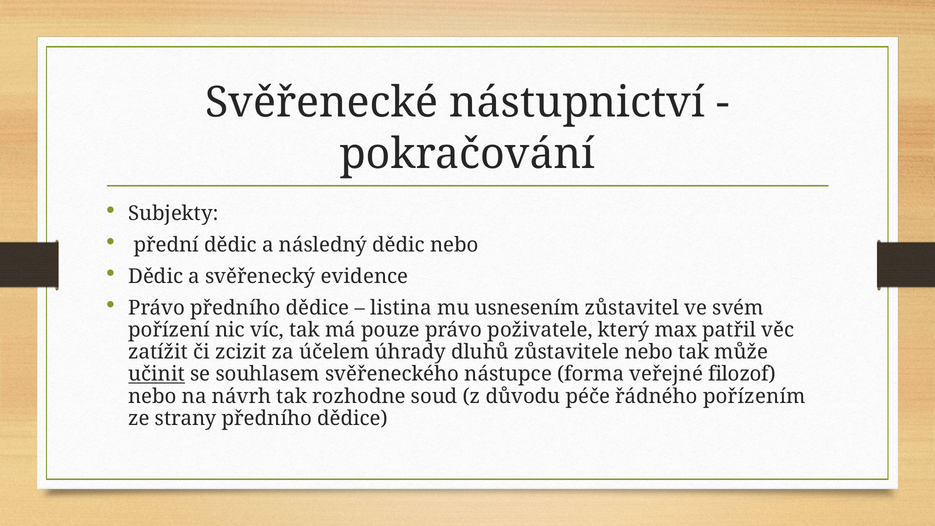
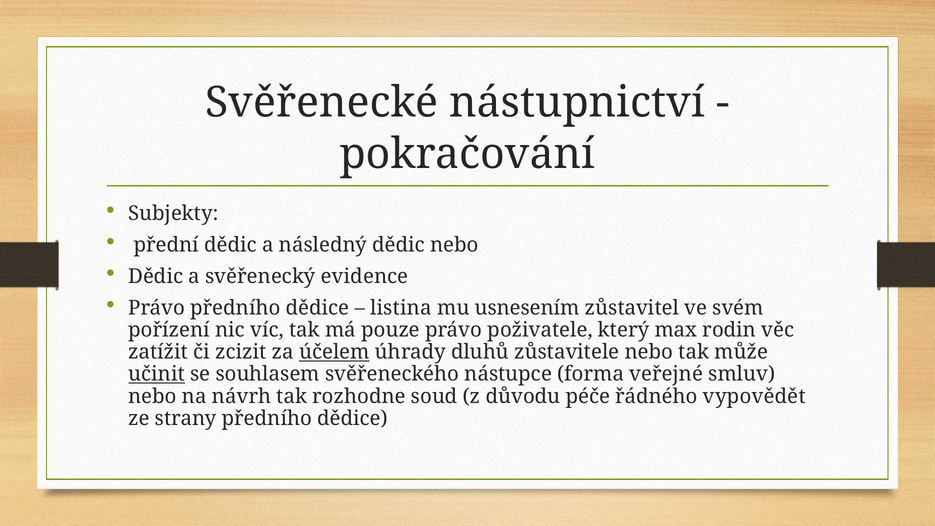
patřil: patřil -> rodin (729, 330)
účelem underline: none -> present (334, 352)
filozof: filozof -> smluv (742, 374)
pořízením: pořízením -> vypovědět (754, 396)
